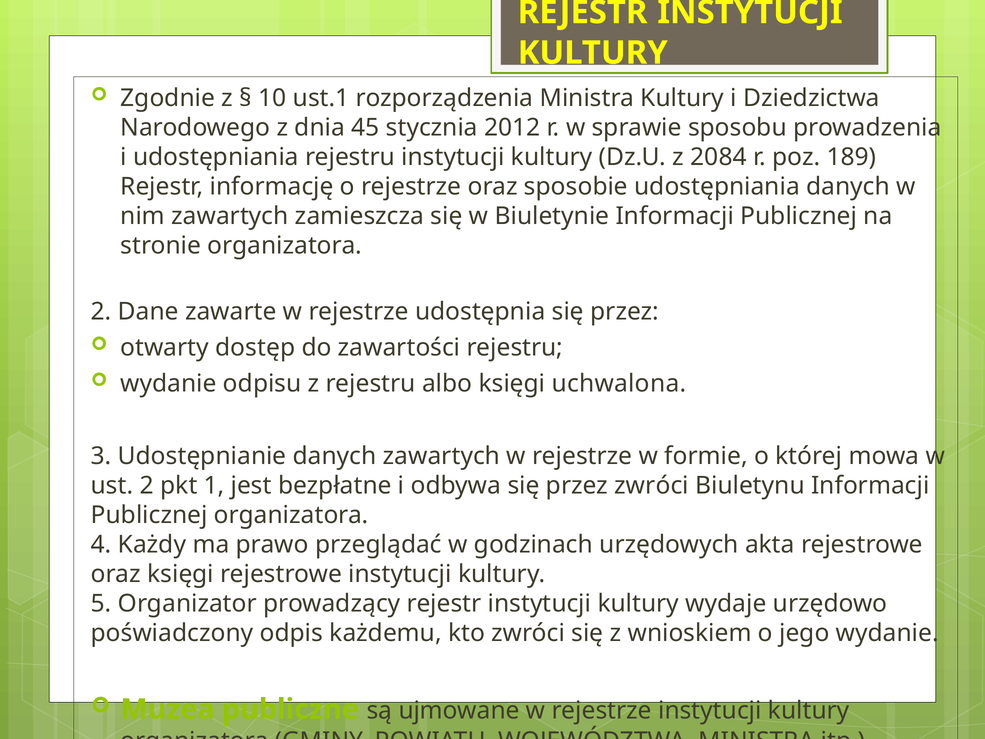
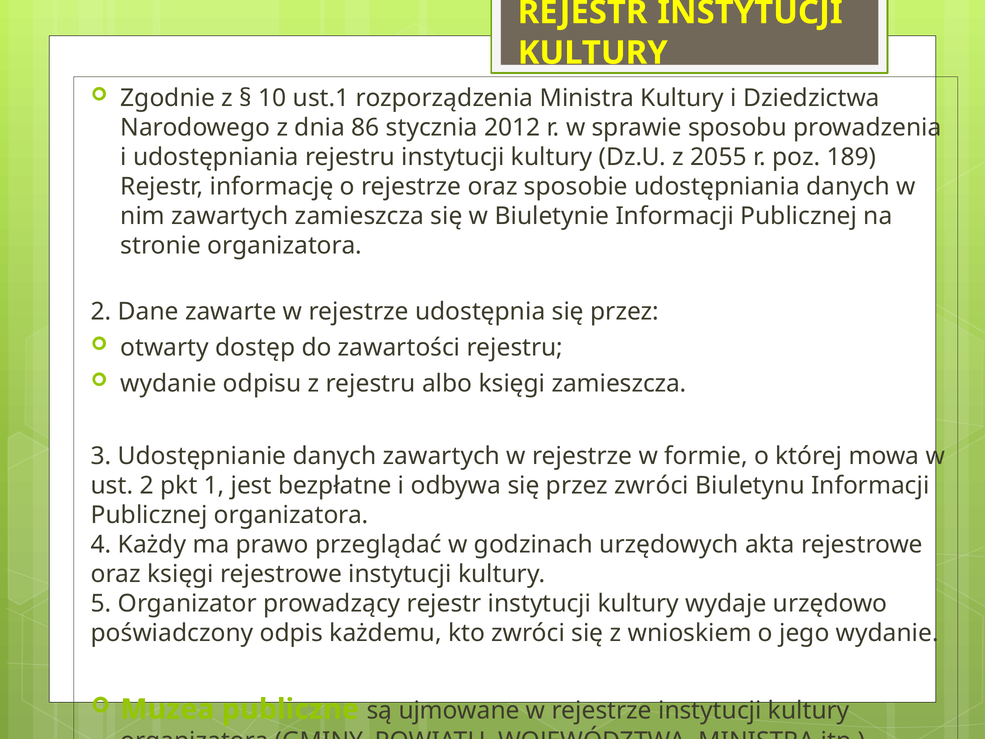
45: 45 -> 86 (365, 127)
2084: 2084 -> 2055 (719, 157)
księgi uchwalona: uchwalona -> zamieszcza (619, 384)
